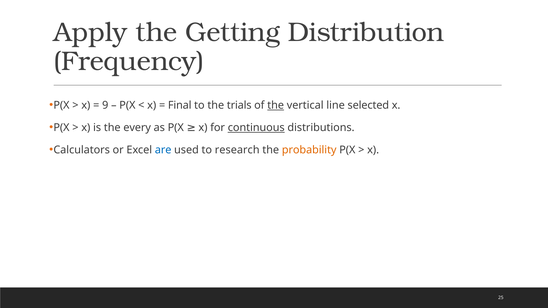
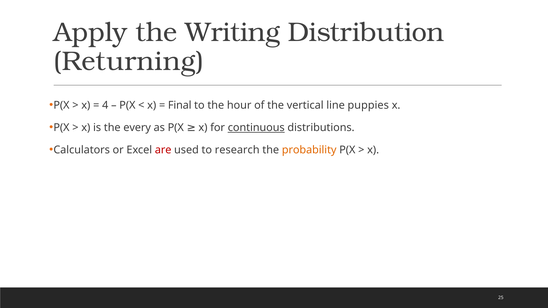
Getting: Getting -> Writing (233, 32)
Frequency: Frequency -> Returning (129, 61)
9: 9 -> 4 (105, 105)
trials: trials -> hour (239, 105)
the underline: present -> none (276, 105)
selected: selected -> puppies (368, 105)
are colour: blue -> red (163, 150)
